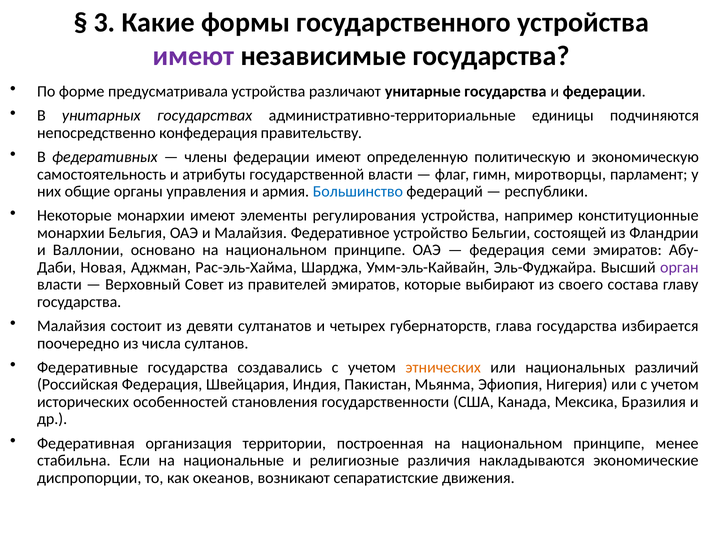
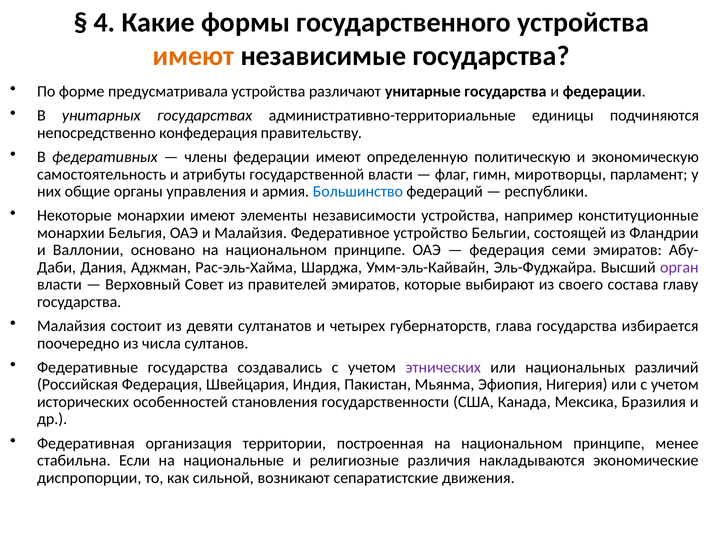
3: 3 -> 4 (105, 22)
имеют colour: purple -> orange (194, 56)
регулирования: регулирования -> независимости (364, 216)
Новая: Новая -> Дания (104, 268)
этнических colour: orange -> purple (443, 368)
океанов: океанов -> сильной (223, 478)
